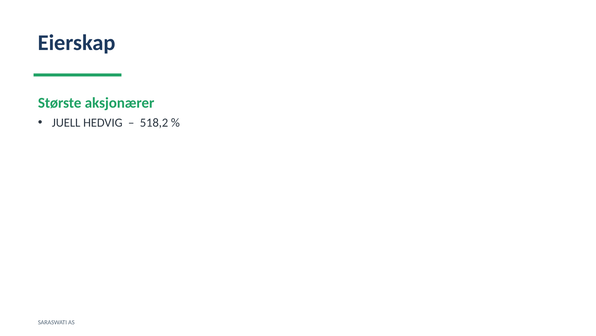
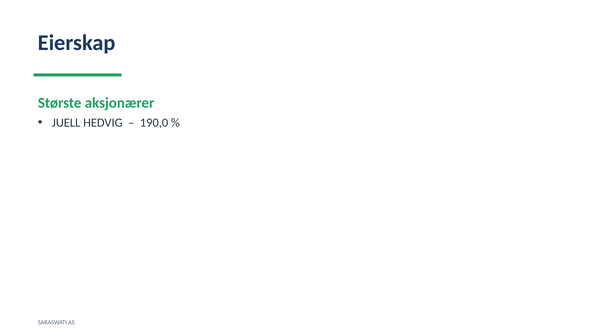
518,2: 518,2 -> 190,0 (154, 123)
